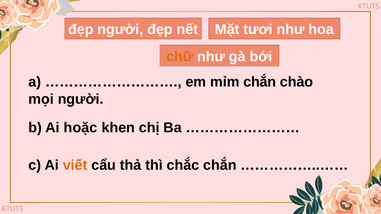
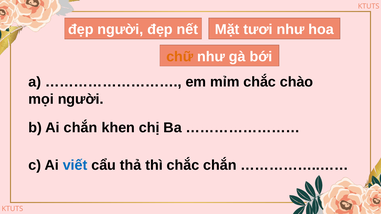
mỉm chắn: chắn -> chắc (260, 82)
Ai hoặc: hoặc -> chắn (81, 128)
viết colour: orange -> blue (75, 165)
